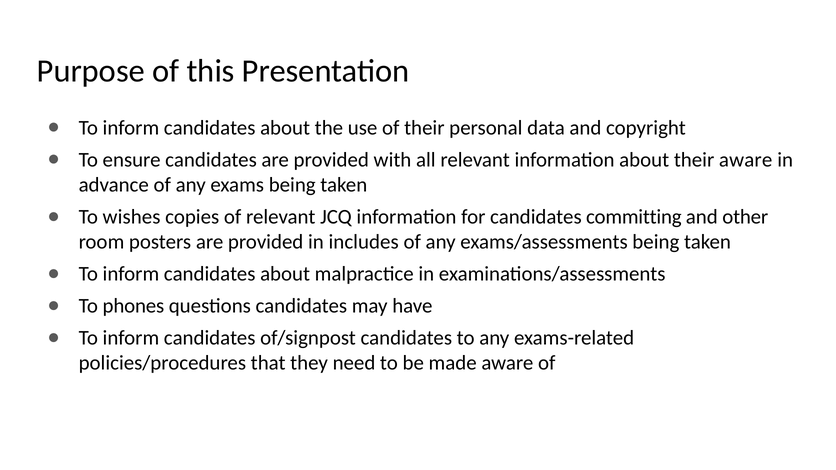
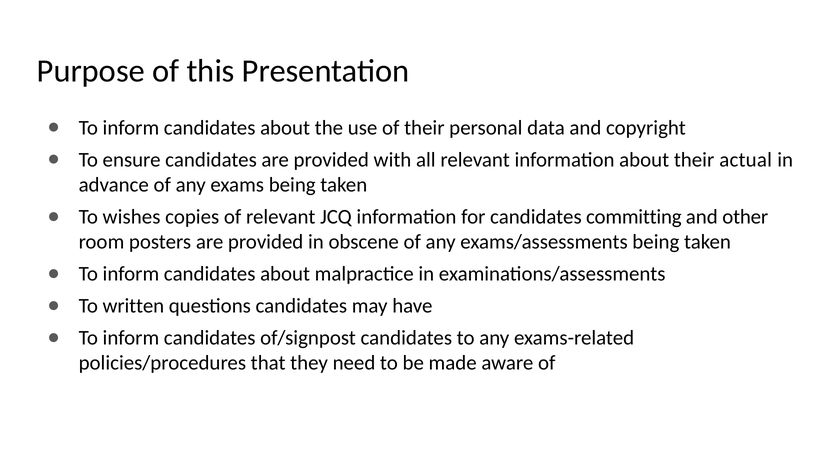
their aware: aware -> actual (746, 160)
includes: includes -> obscene (364, 242)
phones: phones -> written (133, 306)
